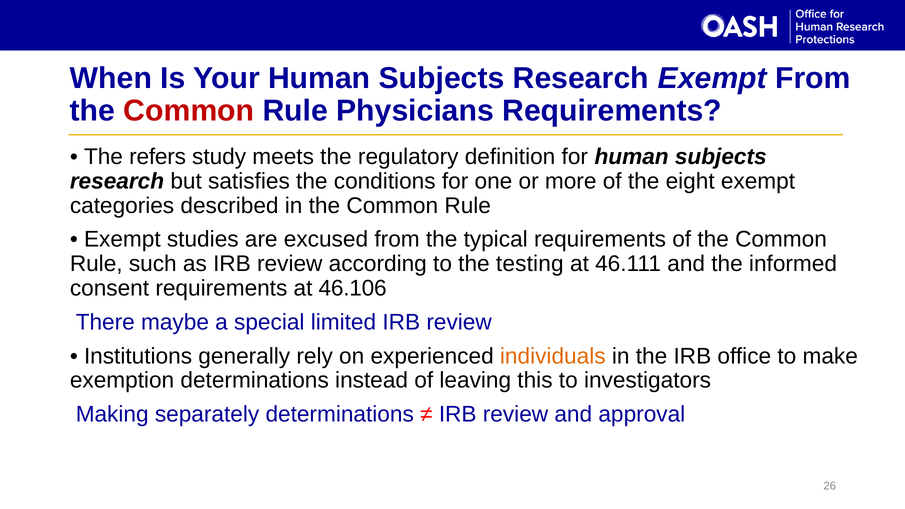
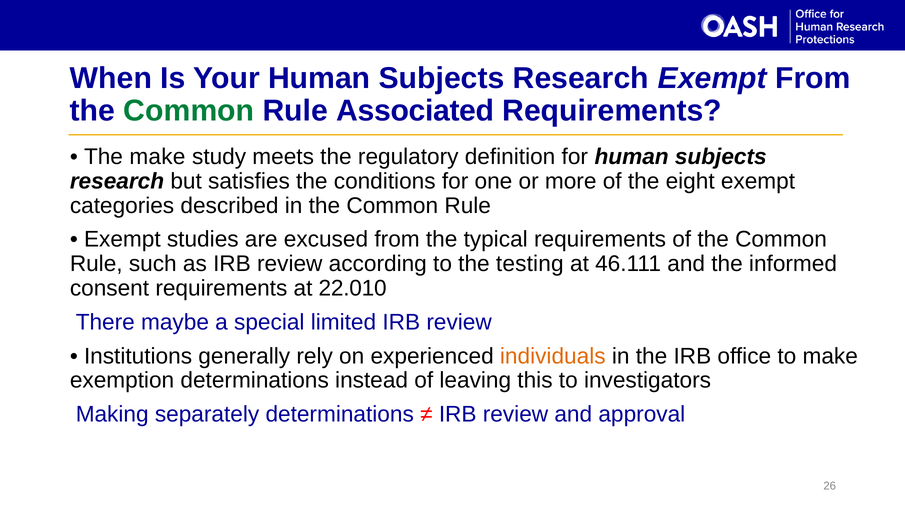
Common colour: red -> green (189, 111)
Physicians: Physicians -> Associated (415, 111)
The refers: refers -> make (157, 157)
46.106: 46.106 -> 22.010 (353, 288)
